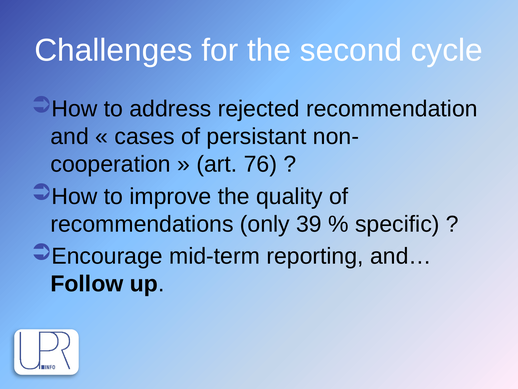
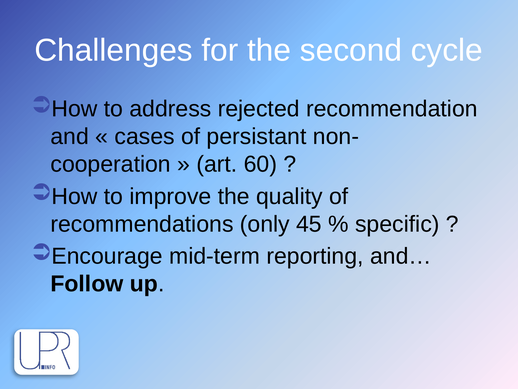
76: 76 -> 60 (260, 164)
39: 39 -> 45 (309, 224)
